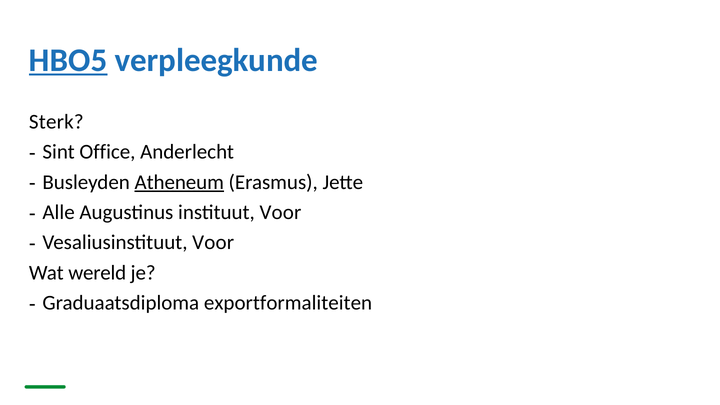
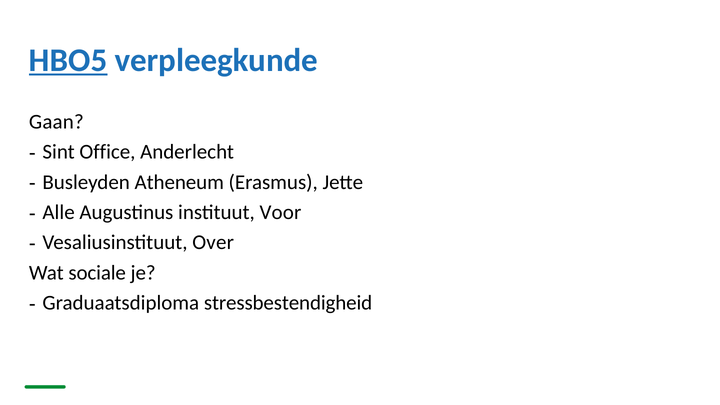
Sterk: Sterk -> Gaan (56, 122)
Atheneum underline: present -> none (179, 182)
Vesaliusinstituut Voor: Voor -> Over (213, 242)
wereld: wereld -> sociale (97, 273)
exportformaliteiten: exportformaliteiten -> stressbestendigheid (288, 303)
